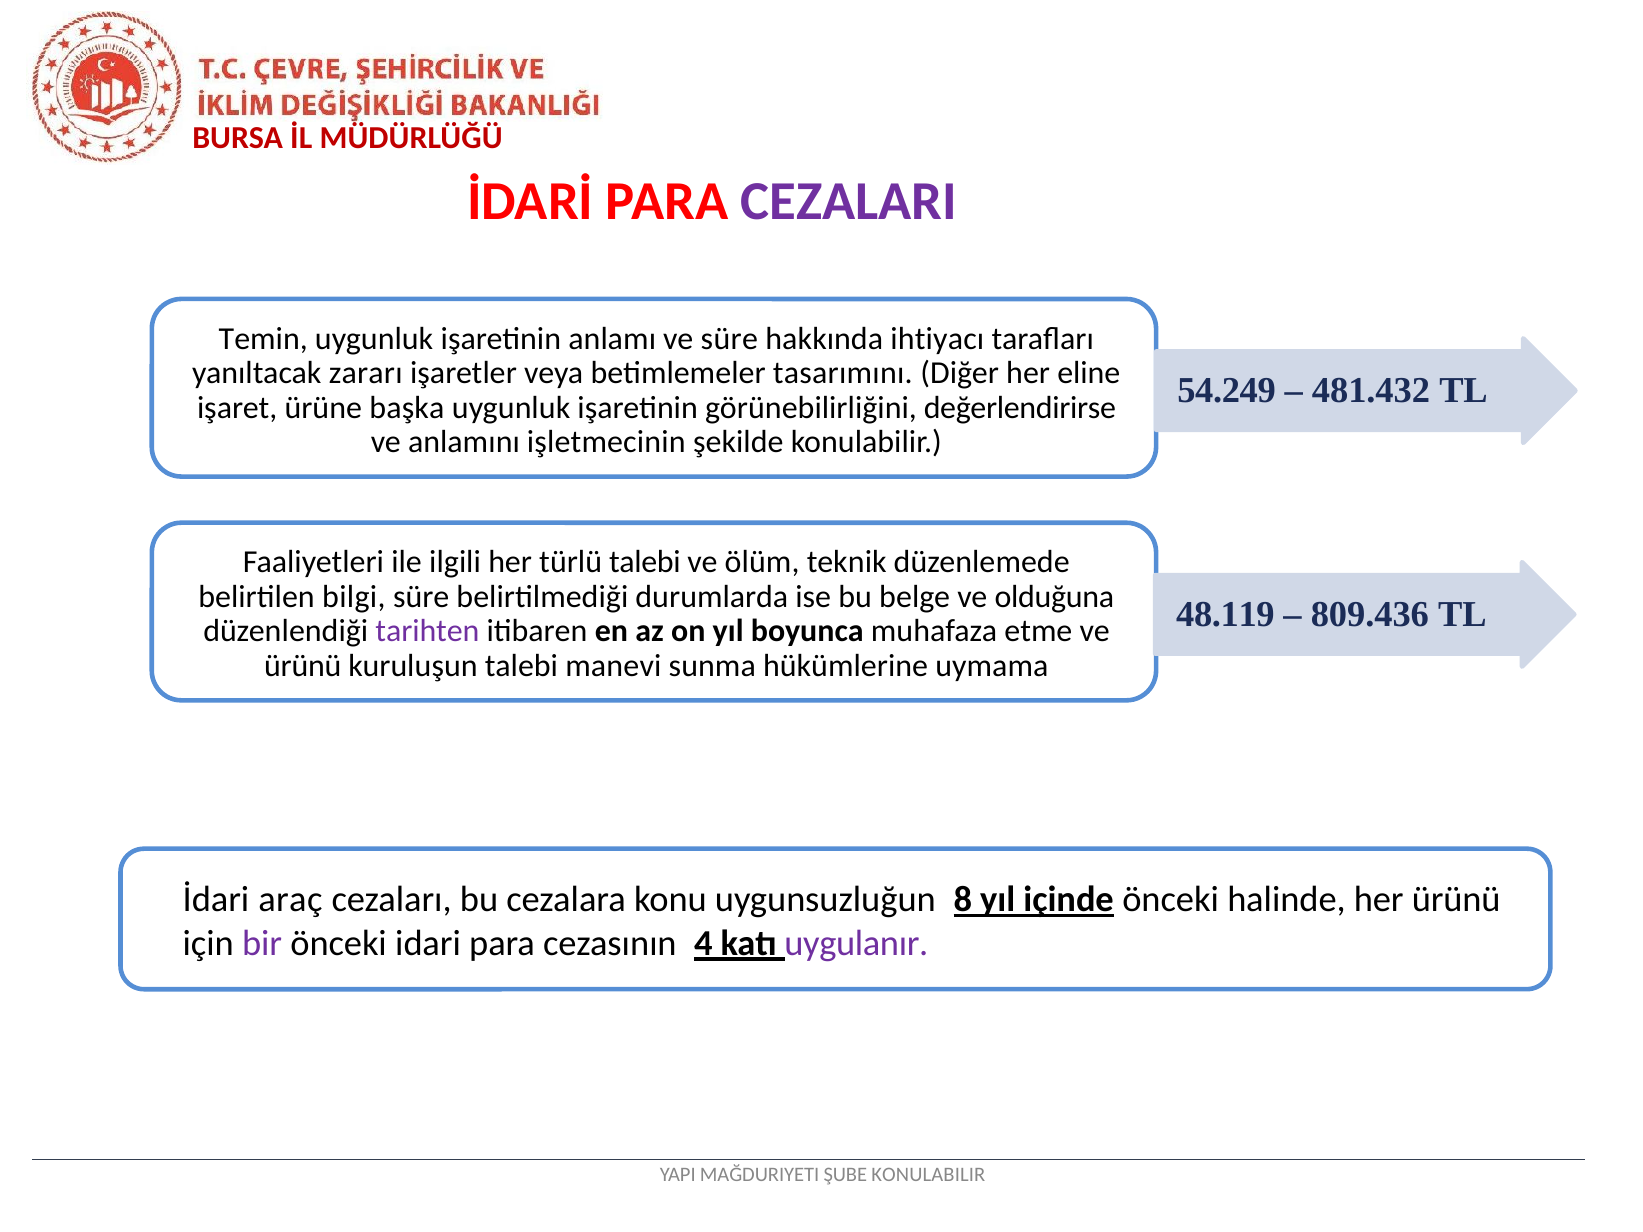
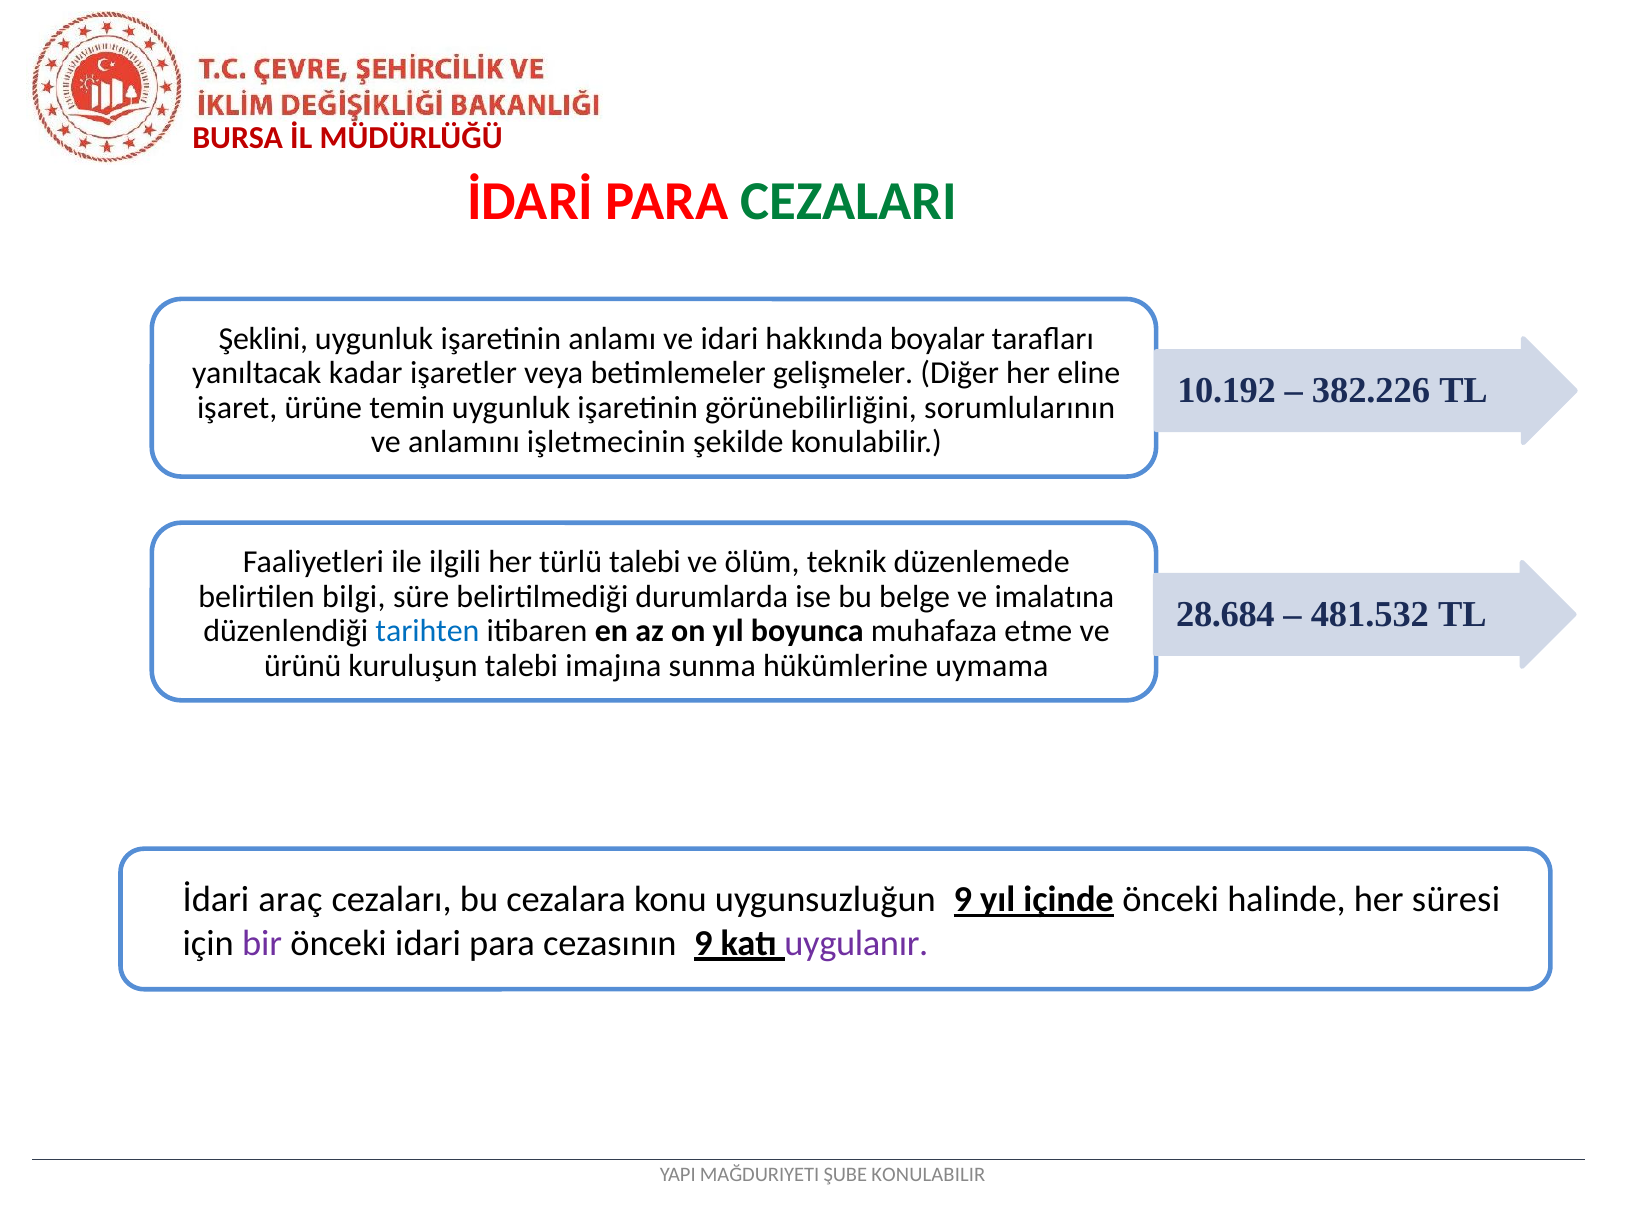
CEZALARI colour: purple -> green (849, 201)
Temin: Temin -> Şeklini (263, 339)
ve süre: süre -> idari (730, 339)
ihtiyacı: ihtiyacı -> boyalar (938, 339)
zararı: zararı -> kadar (366, 373)
tasarımını: tasarımını -> gelişmeler (843, 373)
54.249: 54.249 -> 10.192 (1227, 390)
481.432: 481.432 -> 382.226 (1371, 390)
başka: başka -> temin (407, 408)
değerlendirirse: değerlendirirse -> sorumlularının (1020, 408)
olduğuna: olduğuna -> imalatına (1054, 597)
48.119: 48.119 -> 28.684 (1225, 614)
809.436: 809.436 -> 481.532 (1370, 614)
tarihten colour: purple -> blue (427, 632)
manevi: manevi -> imajına (613, 666)
uygunsuzluğun 8: 8 -> 9 (963, 900)
her ürünü: ürünü -> süresi (1456, 900)
cezasının 4: 4 -> 9 (703, 944)
